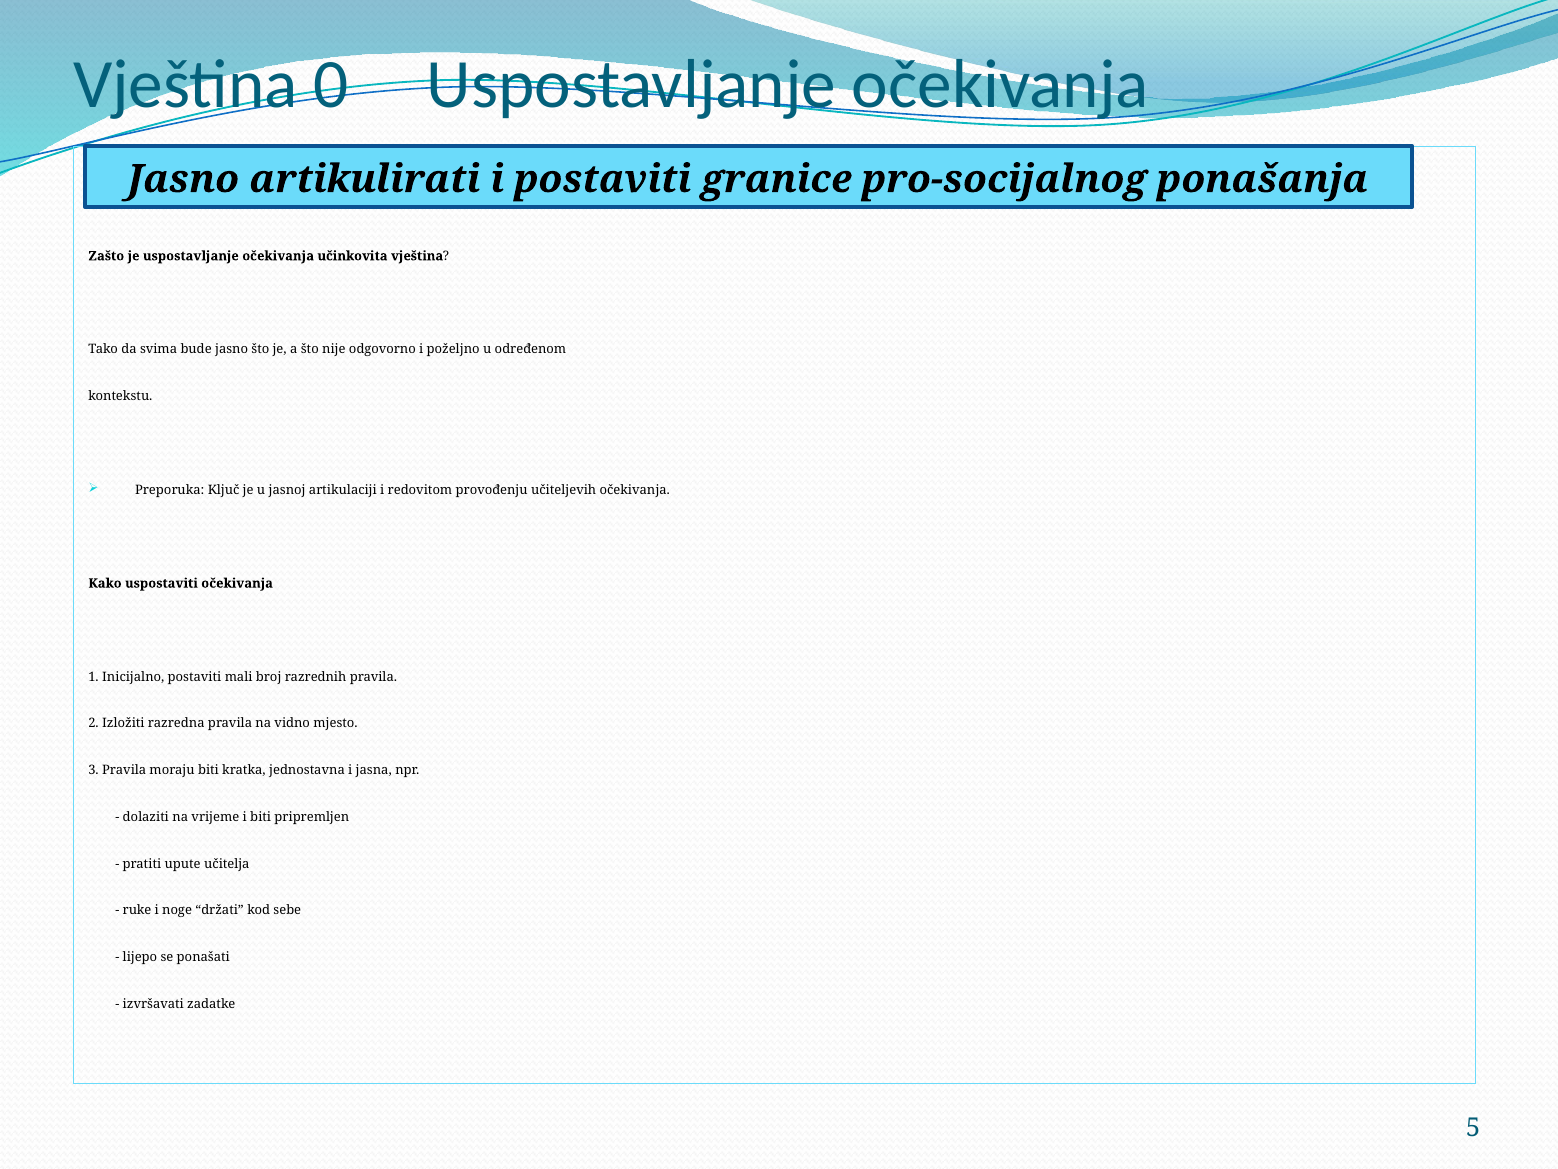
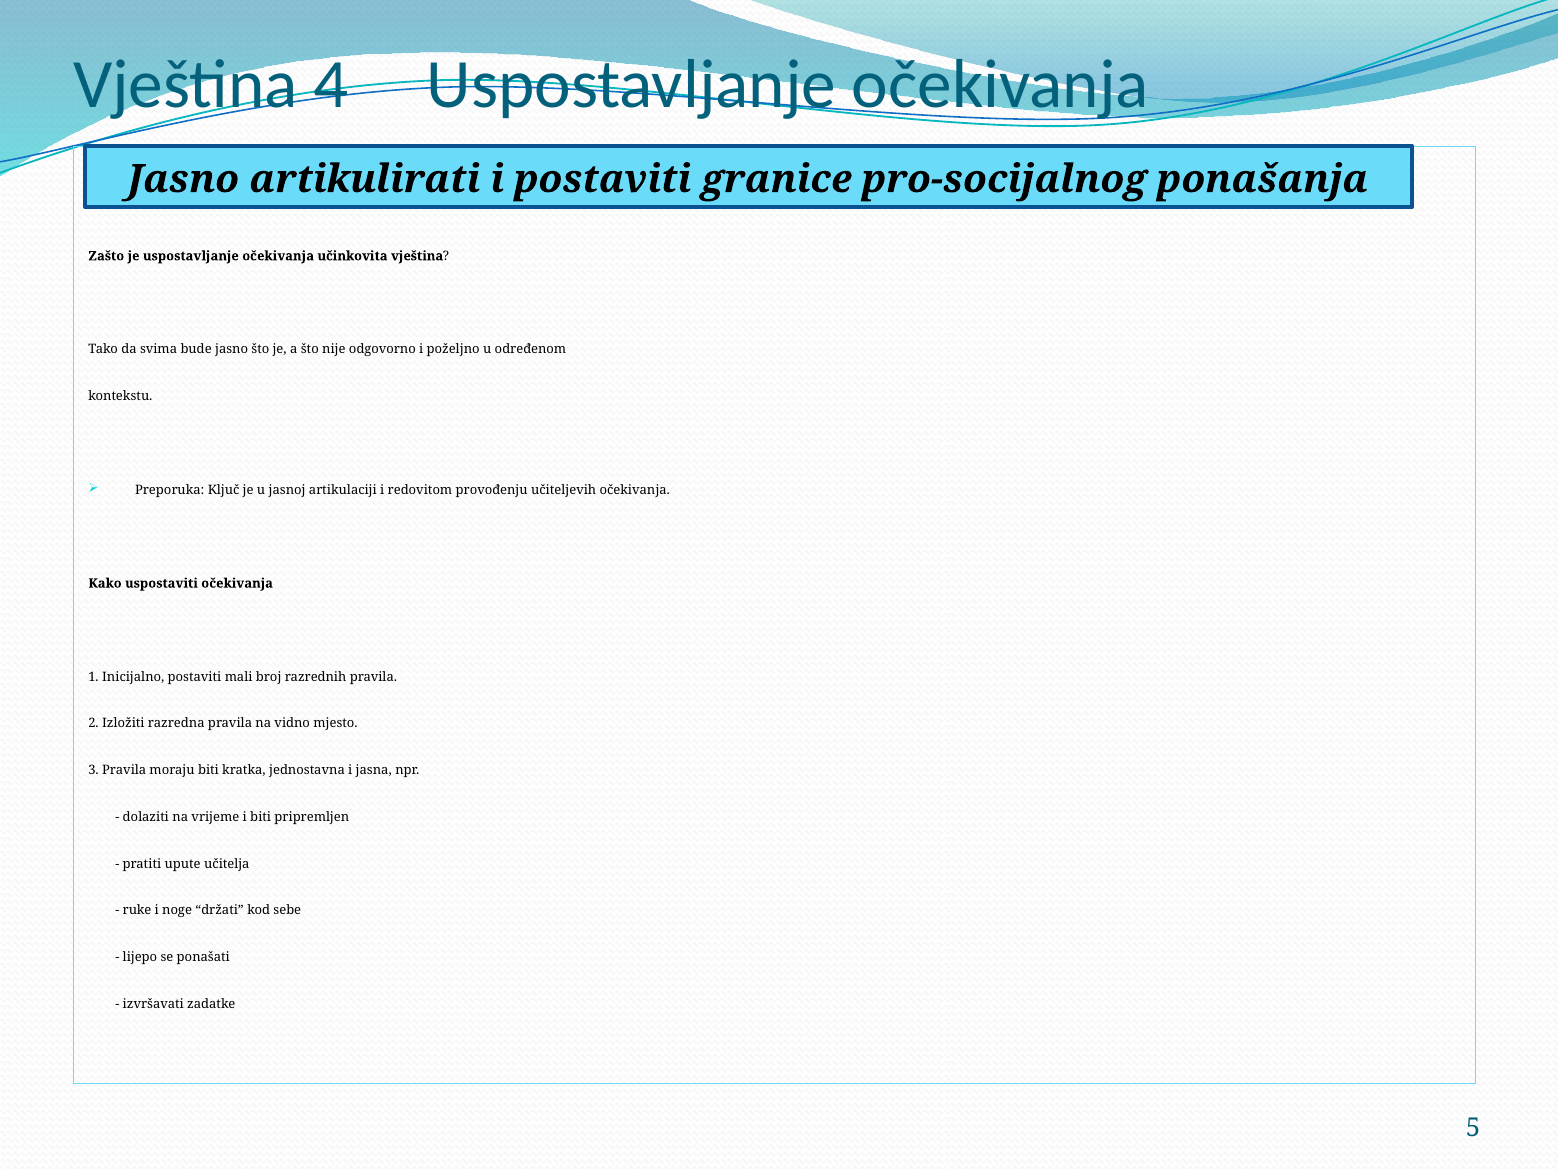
0: 0 -> 4 (331, 85)
